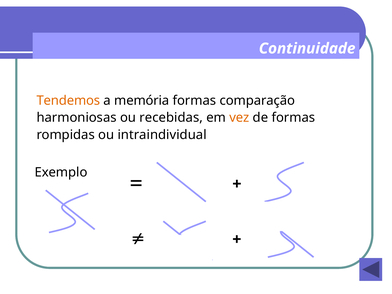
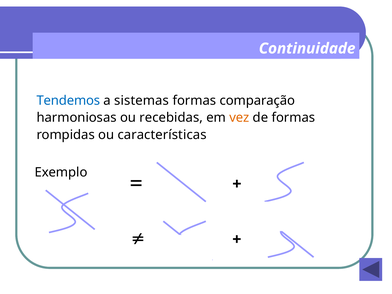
Tendemos colour: orange -> blue (68, 100)
memória: memória -> sistemas (142, 100)
intraindividual: intraindividual -> características (162, 135)
